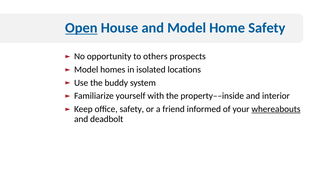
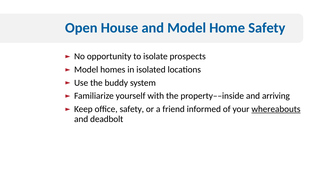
Open underline: present -> none (81, 28)
others: others -> isolate (155, 56)
interior: interior -> arriving (276, 96)
